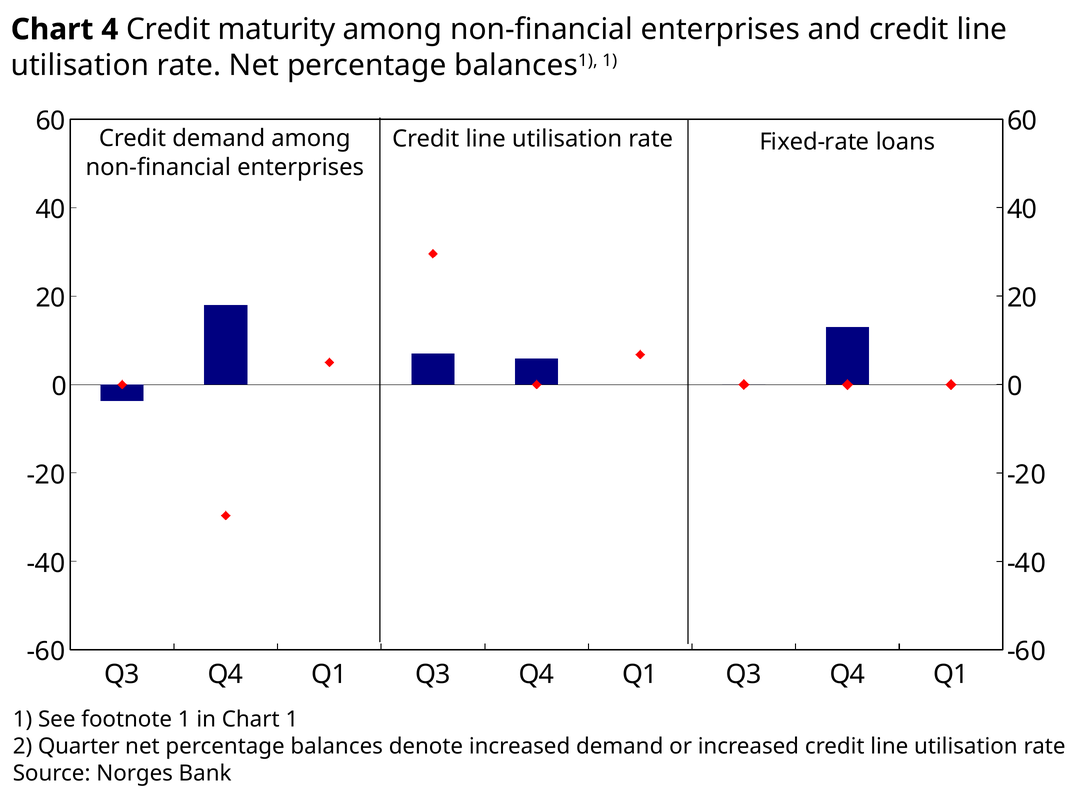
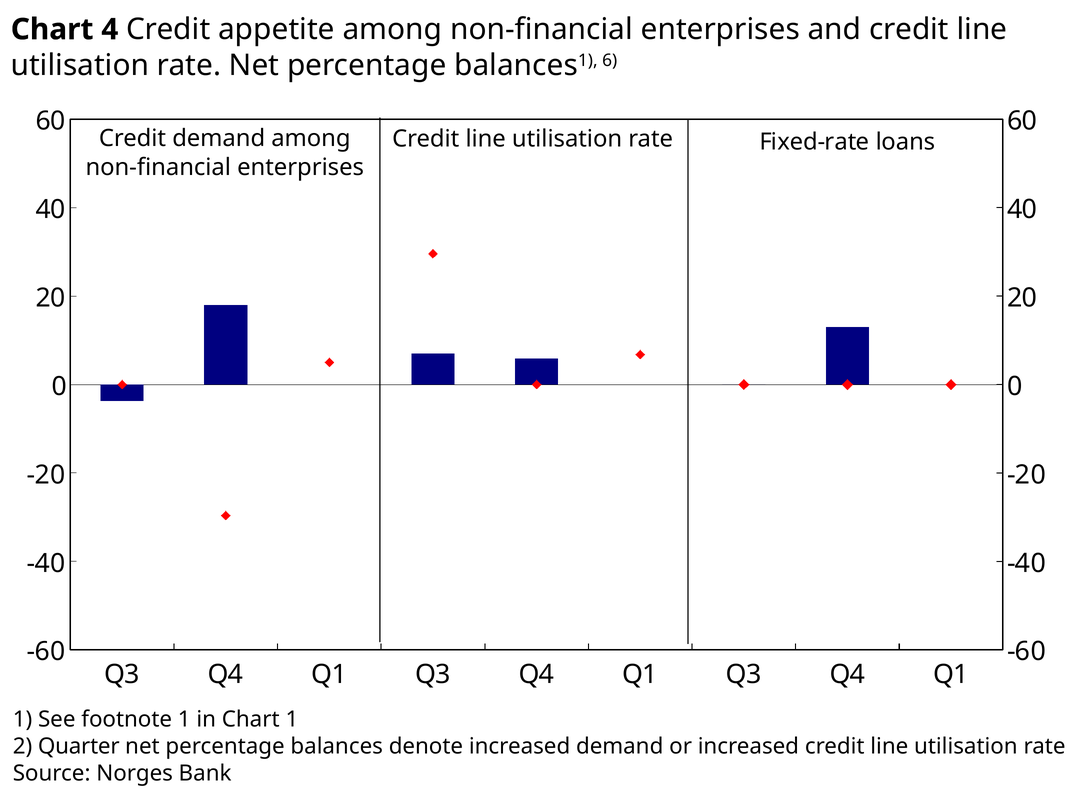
maturity: maturity -> appetite (276, 29)
balances1 1: 1 -> 6 (610, 60)
